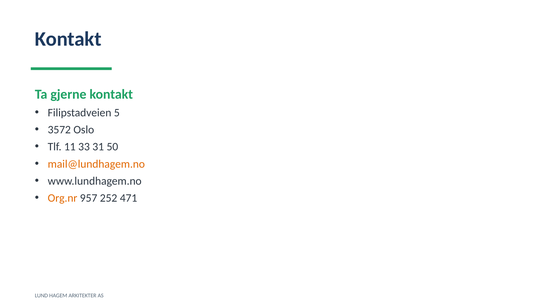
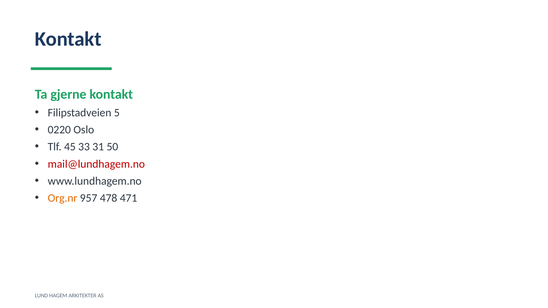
3572: 3572 -> 0220 (59, 130)
11: 11 -> 45 (70, 147)
mail@lundhagem.no colour: orange -> red (96, 164)
252: 252 -> 478 (109, 198)
